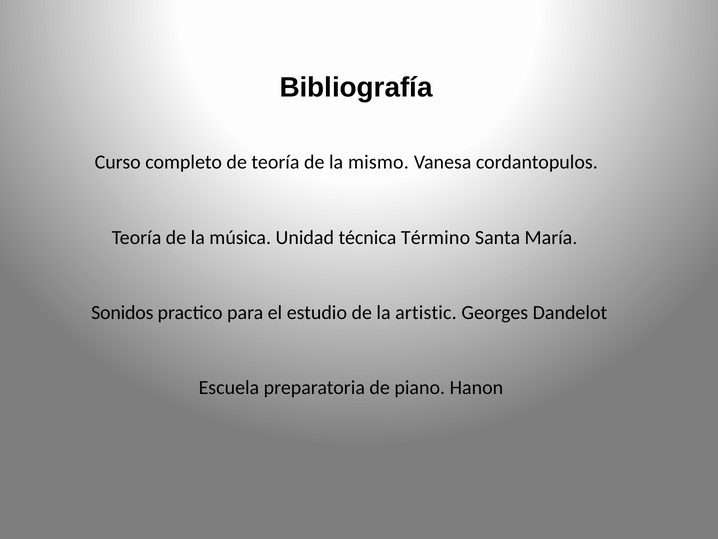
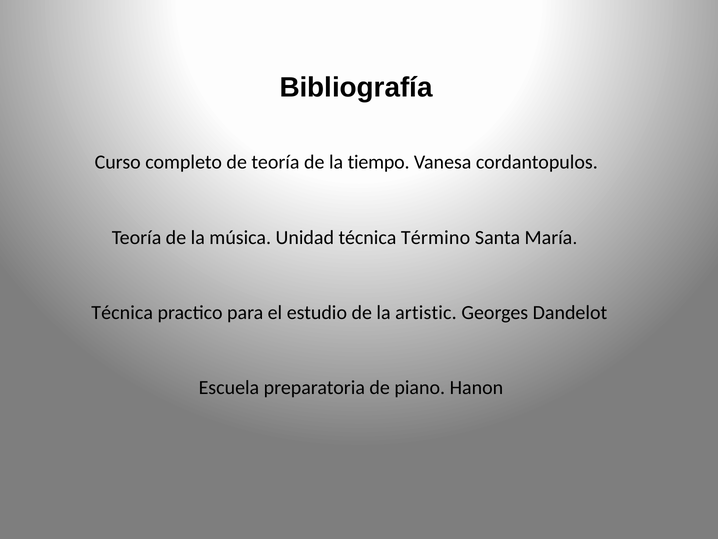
mismo: mismo -> tiempo (379, 162)
Sonidos: Sonidos -> Técnica (122, 312)
